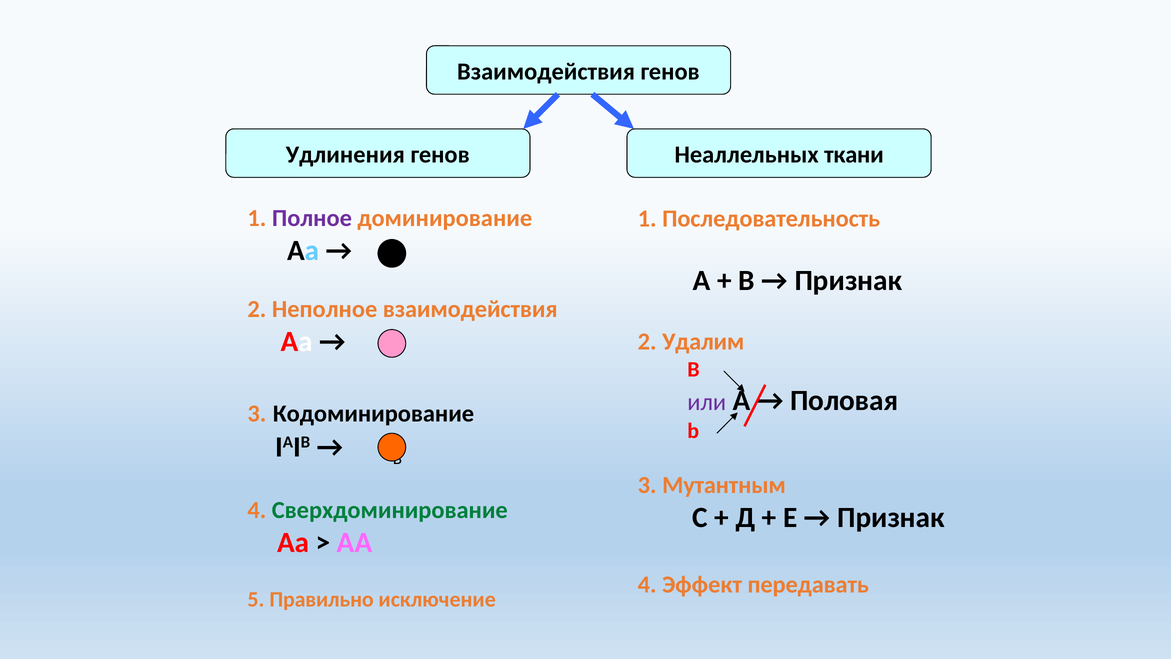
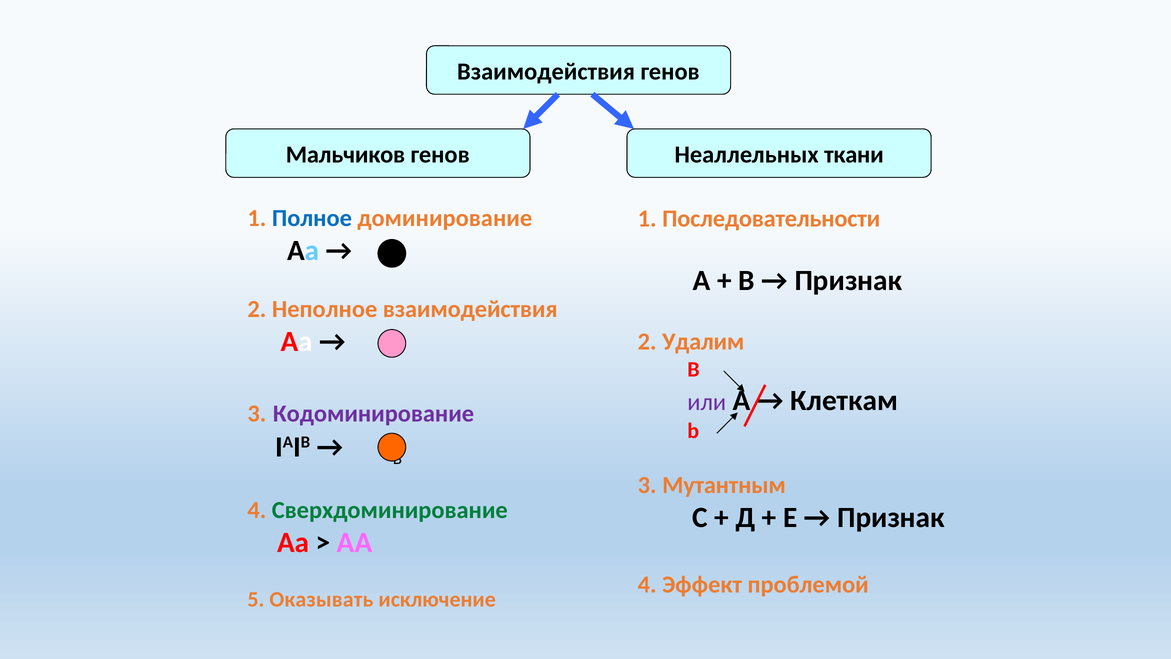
Удлинения: Удлинения -> Мальчиков (345, 155)
Полное colour: purple -> blue (312, 218)
Последовательность: Последовательность -> Последовательности (771, 219)
Половая: Половая -> Клеткам (844, 400)
Кодоминирование colour: black -> purple (374, 413)
передавать: передавать -> проблемой (808, 585)
Правильно: Правильно -> Оказывать (321, 599)
